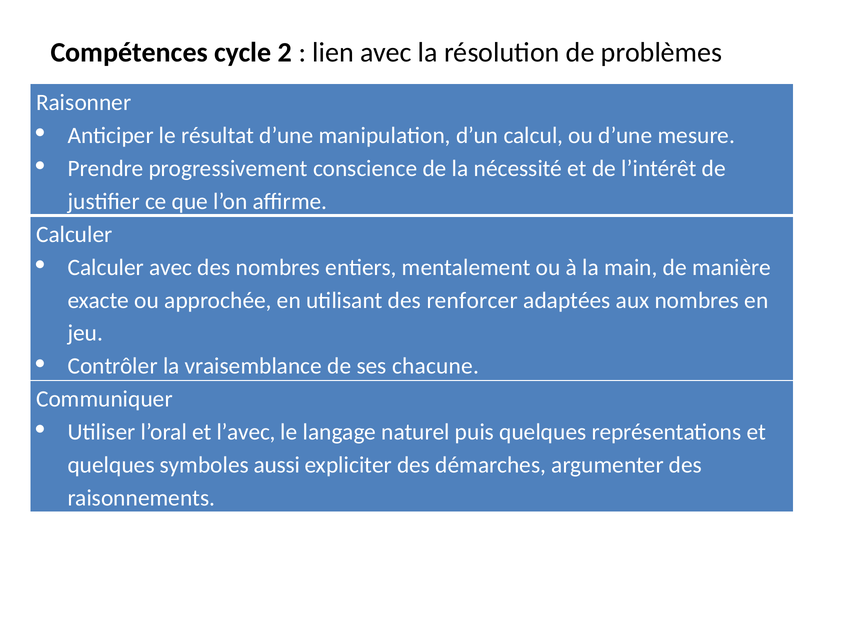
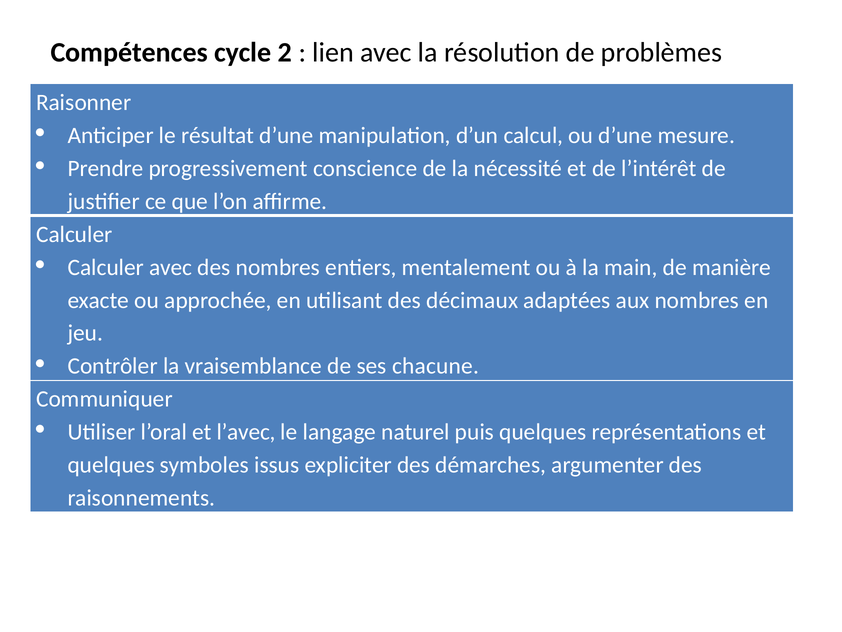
renforcer: renforcer -> décimaux (472, 300)
aussi: aussi -> issus (277, 465)
